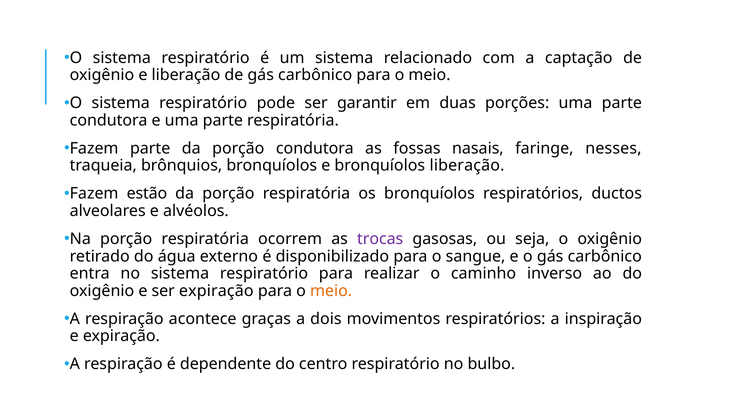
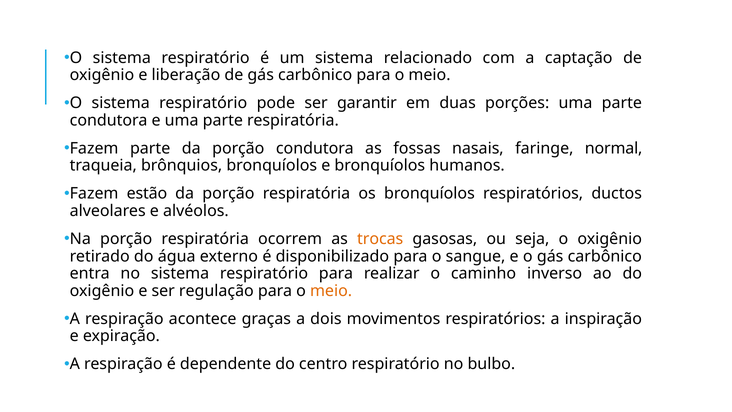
nesses: nesses -> normal (614, 148)
bronquíolos liberação: liberação -> humanos (467, 166)
trocas colour: purple -> orange (380, 239)
ser expiração: expiração -> regulação (216, 291)
